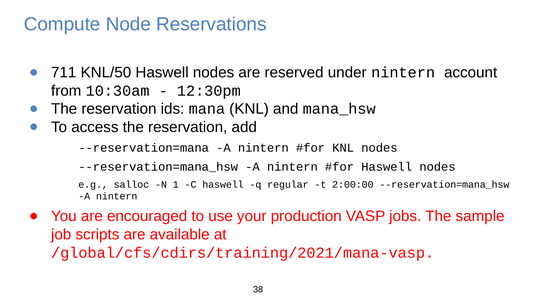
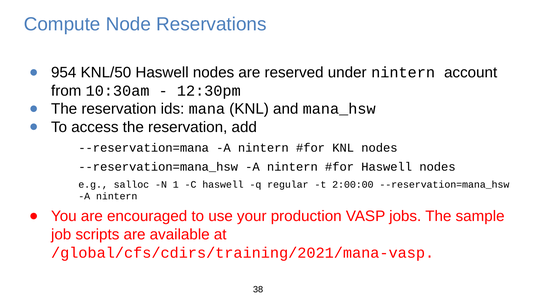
711: 711 -> 954 (64, 73)
